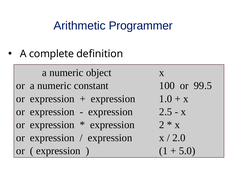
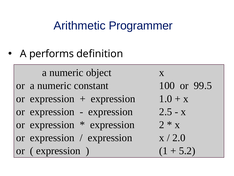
complete: complete -> performs (52, 54)
5.0: 5.0 -> 5.2 (187, 150)
